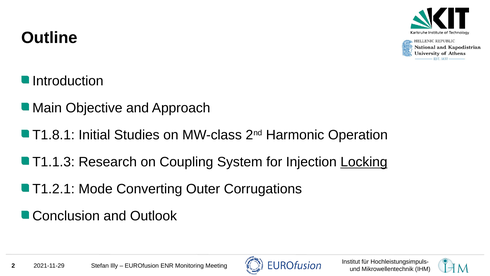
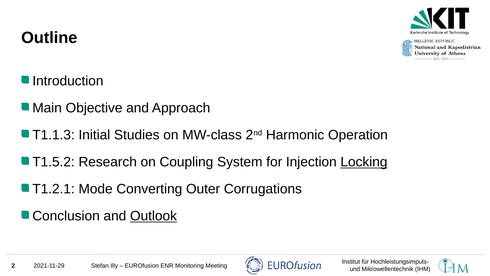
T1.8.1: T1.8.1 -> T1.1.3 (54, 135)
T1.1.3: T1.1.3 -> T1.5.2 (54, 162)
Outlook underline: none -> present (153, 216)
